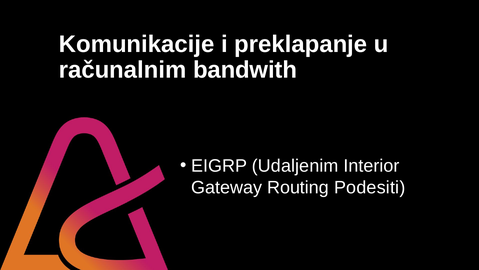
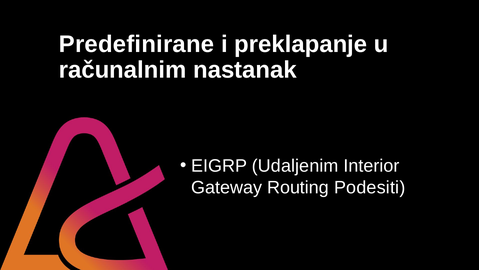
Komunikacije: Komunikacije -> Predefinirane (137, 44)
bandwith: bandwith -> nastanak (245, 70)
